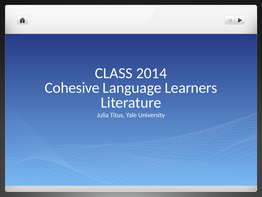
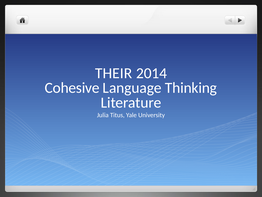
CLASS: CLASS -> THEIR (114, 73)
Learners: Learners -> Thinking (191, 88)
